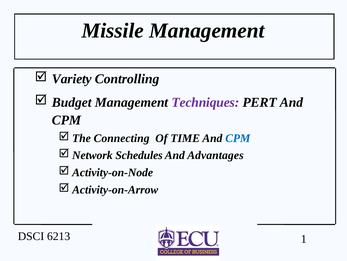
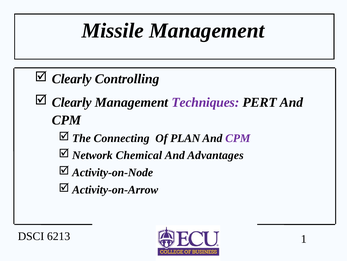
Variety: Variety -> Clearly (72, 79)
Budget: Budget -> Clearly (72, 102)
TIME: TIME -> PLAN (185, 138)
CPM colour: blue -> purple (238, 138)
Schedules: Schedules -> Chemical (139, 155)
